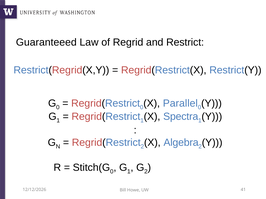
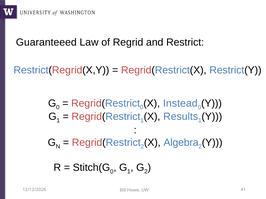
Parallel: Parallel -> Instead (180, 104)
Spectra: Spectra -> Results (181, 117)
